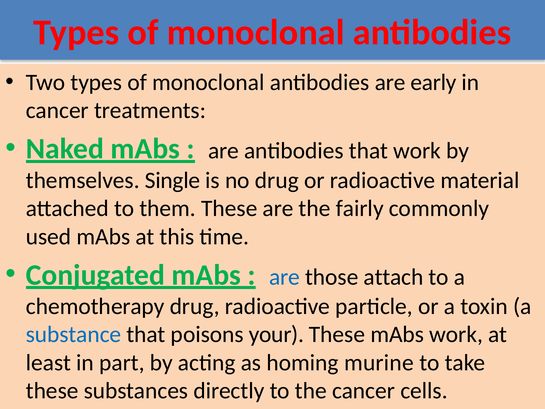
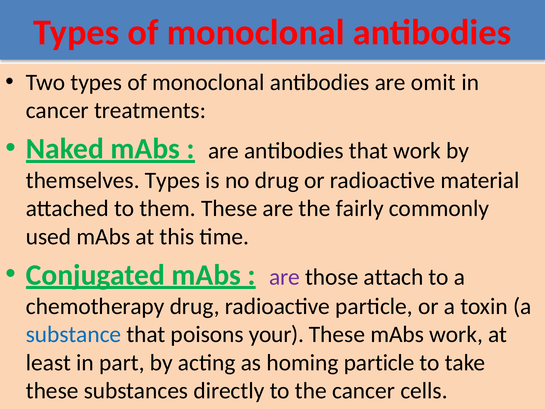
early: early -> omit (433, 82)
themselves Single: Single -> Types (172, 180)
are colour: blue -> purple (284, 277)
homing murine: murine -> particle (379, 362)
